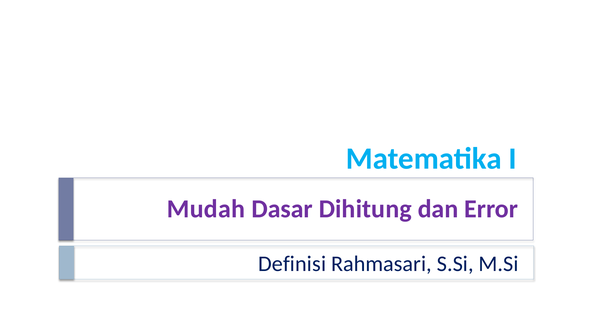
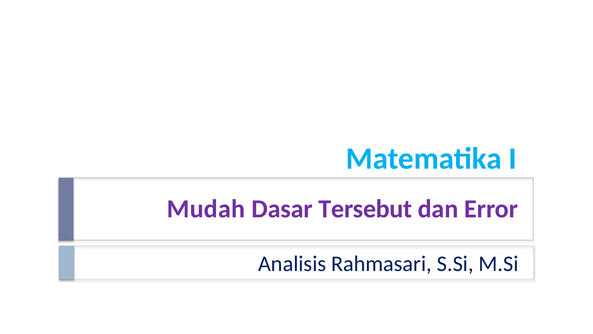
Dihitung: Dihitung -> Tersebut (365, 209)
Definisi: Definisi -> Analisis (292, 264)
